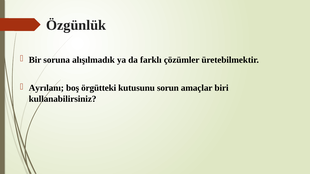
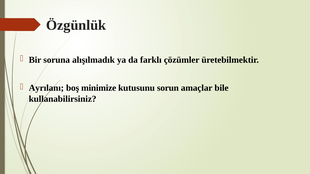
örgütteki: örgütteki -> minimize (99, 88)
biri: biri -> bile (222, 88)
